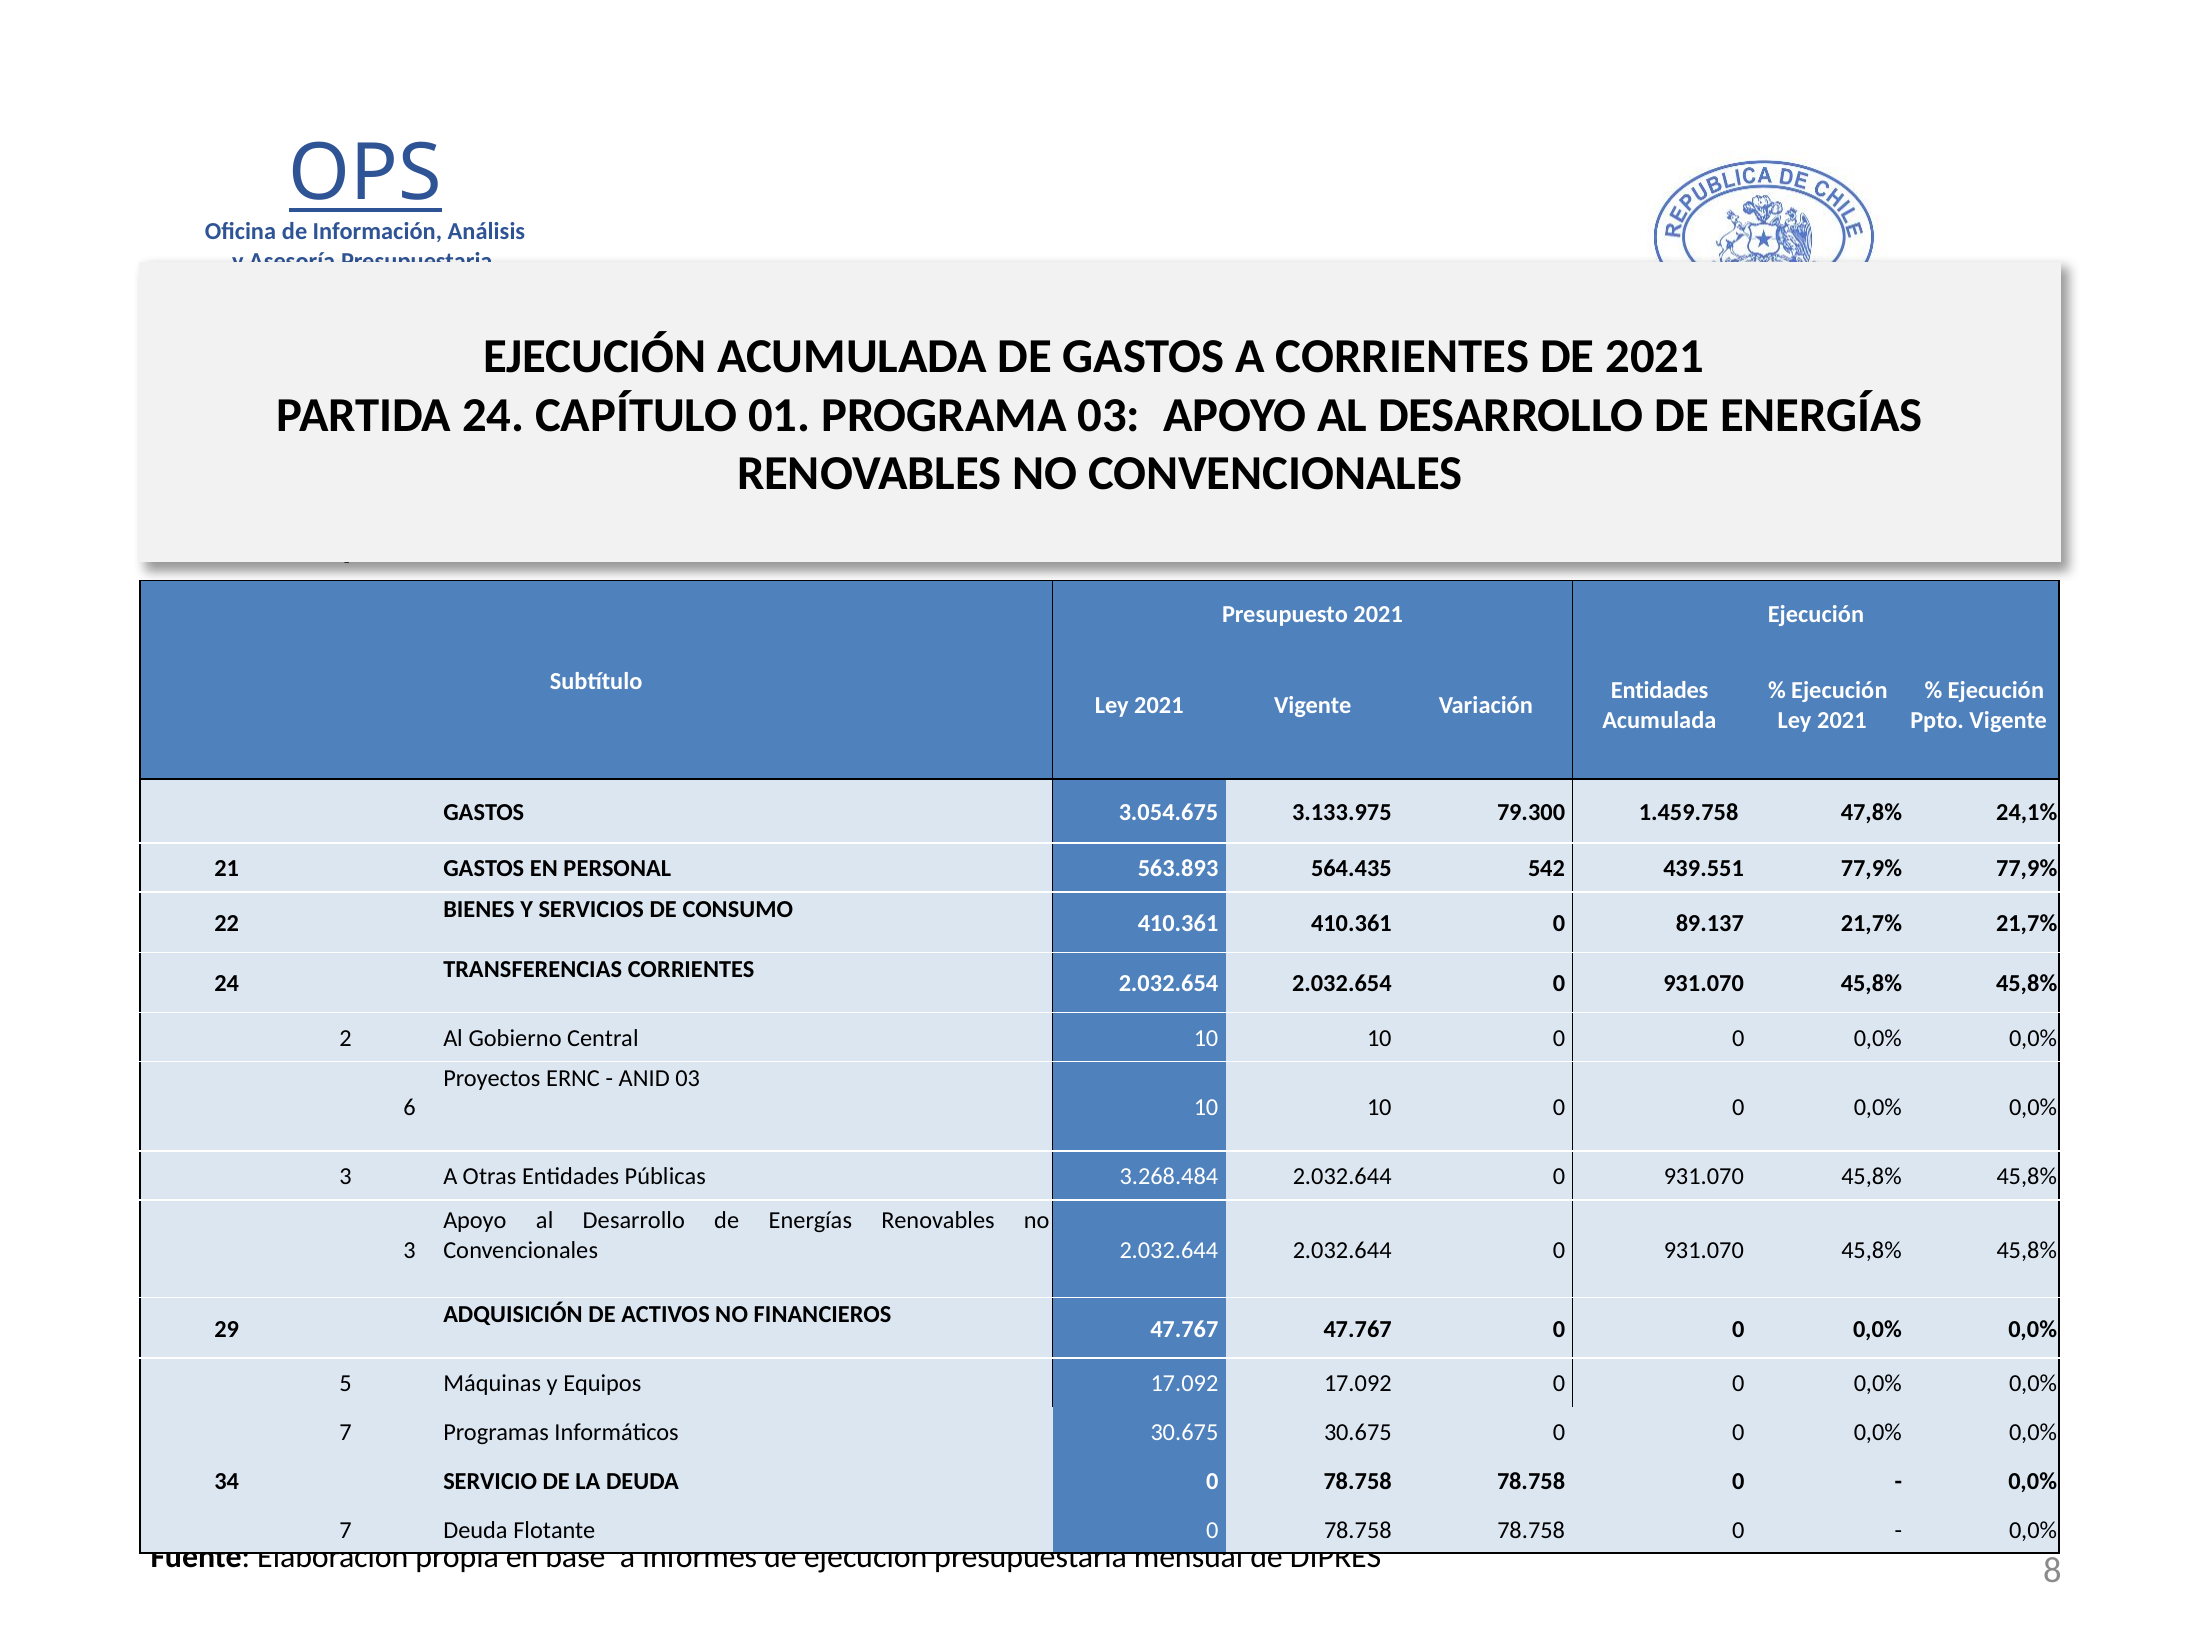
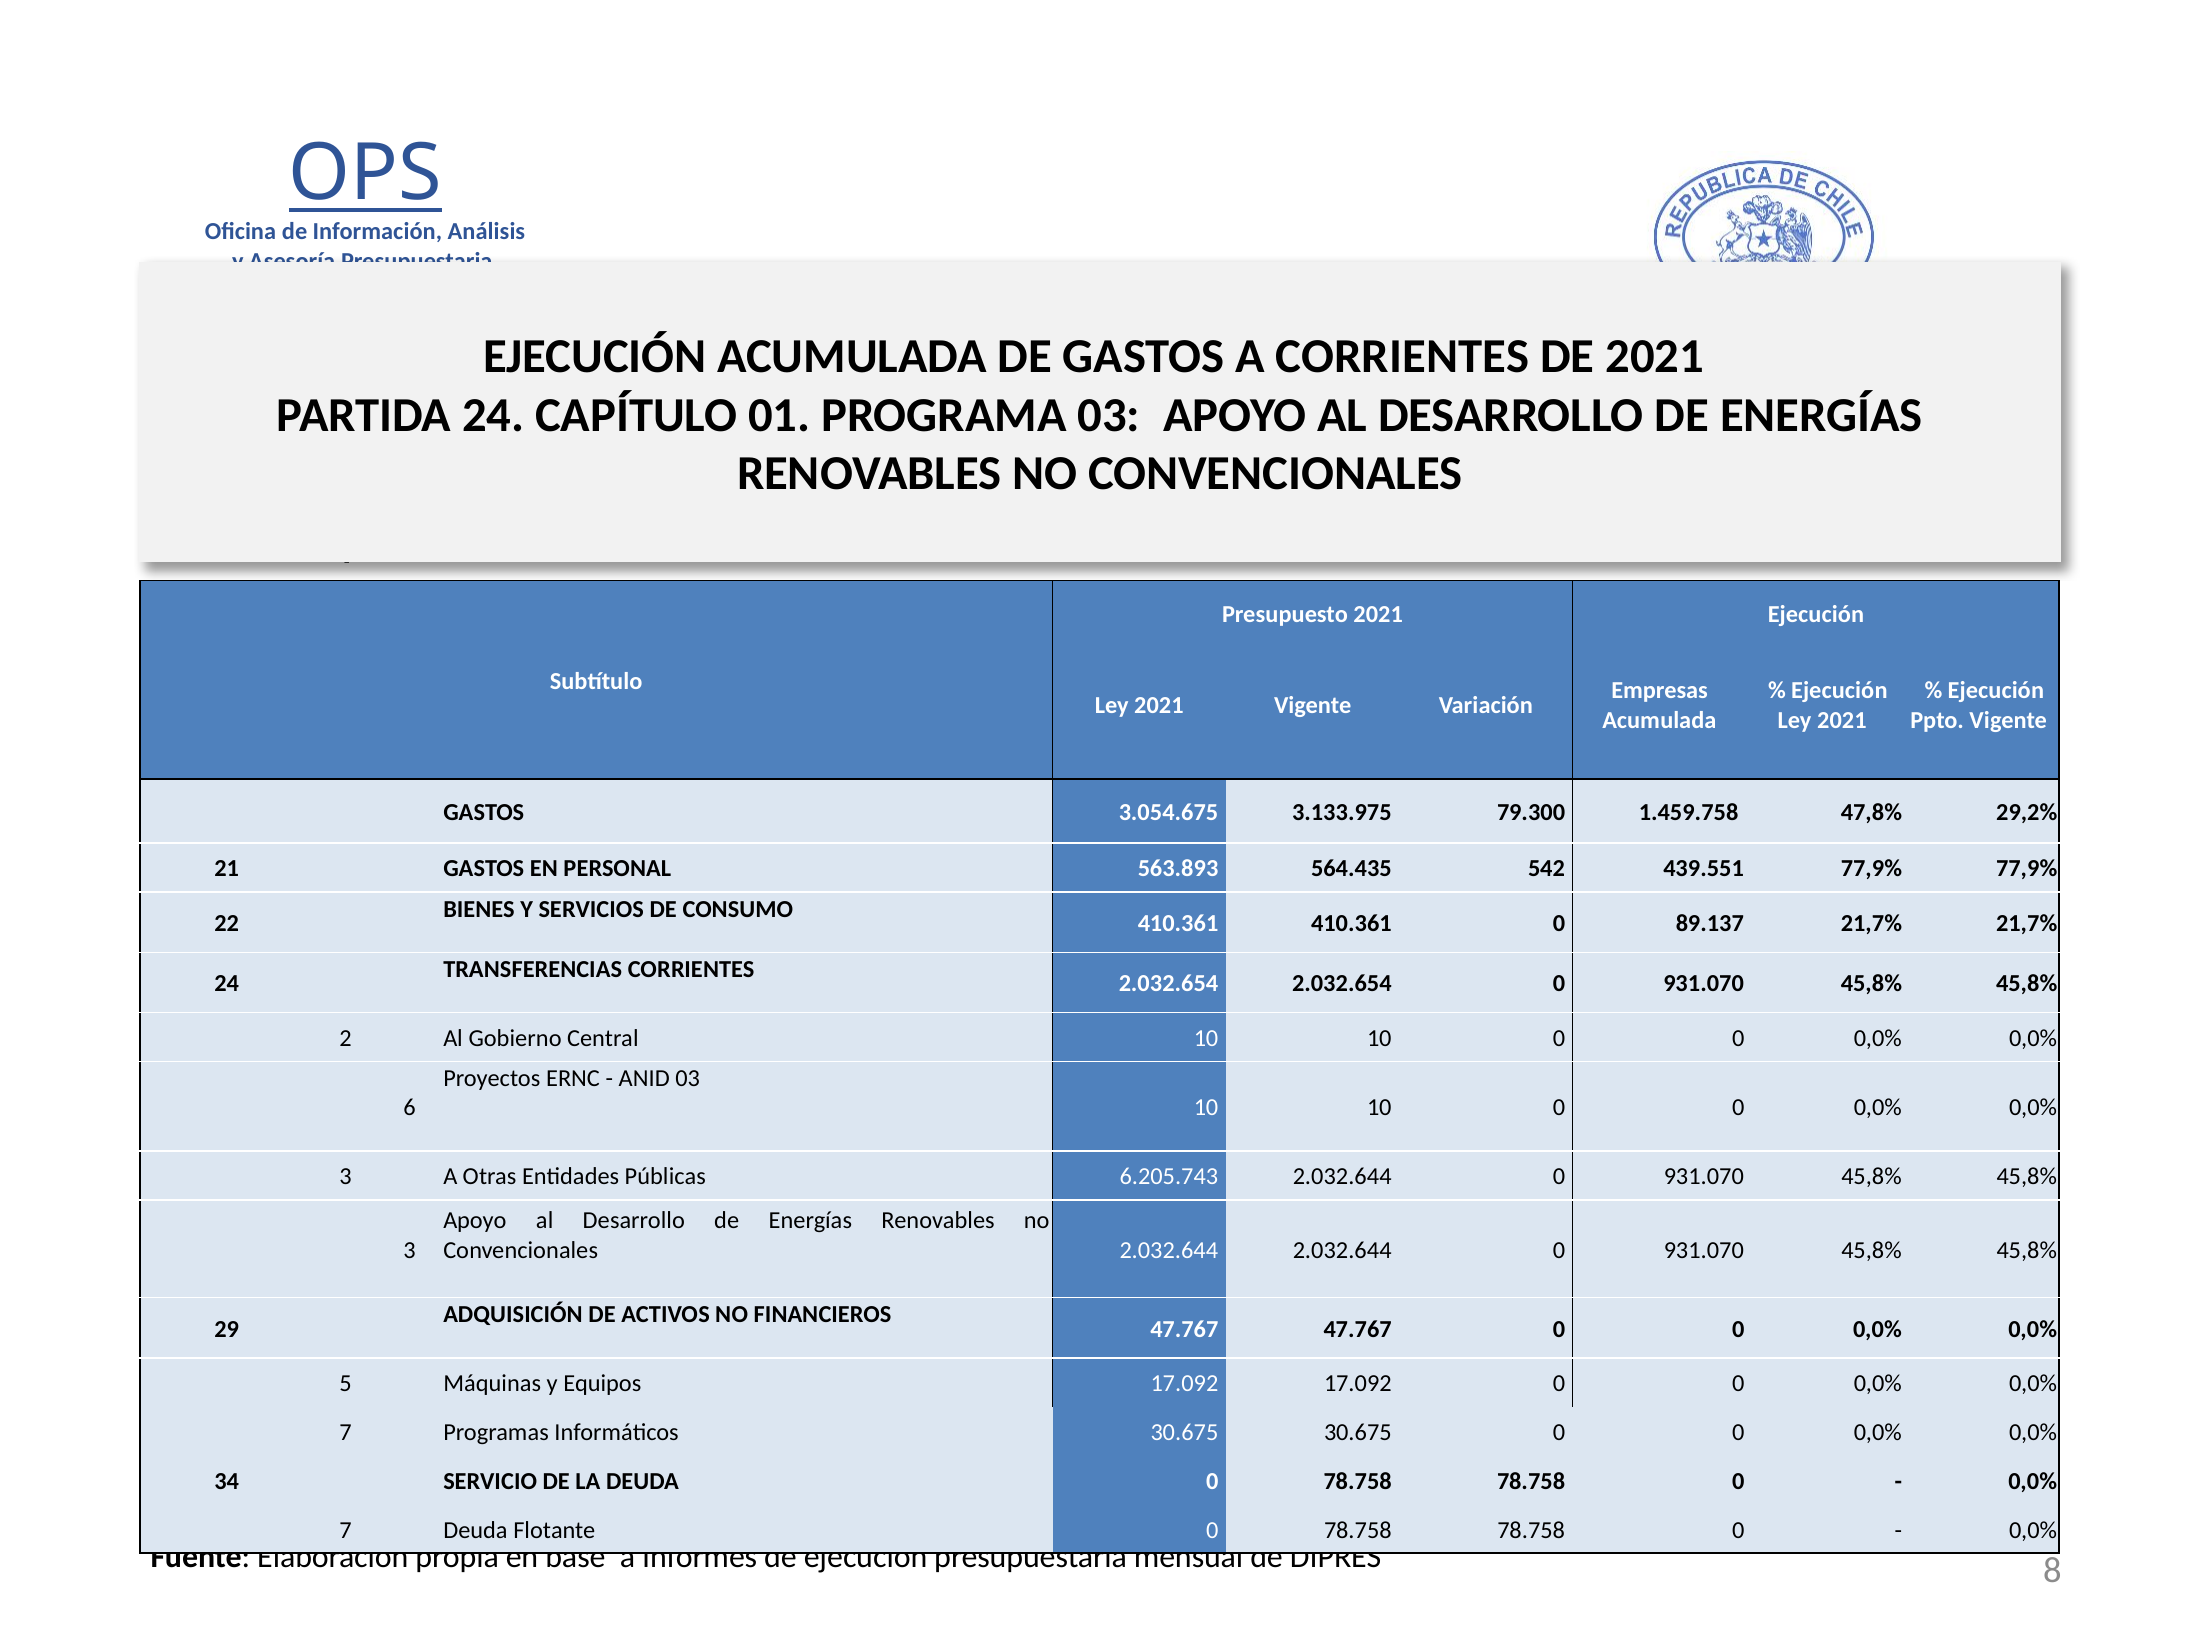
Entidades: Entidades -> Empresas (1660, 691)
24,1%: 24,1% -> 29,2% (2027, 812)
3.268.484: 3.268.484 -> 6.205.743 (1169, 1177)
